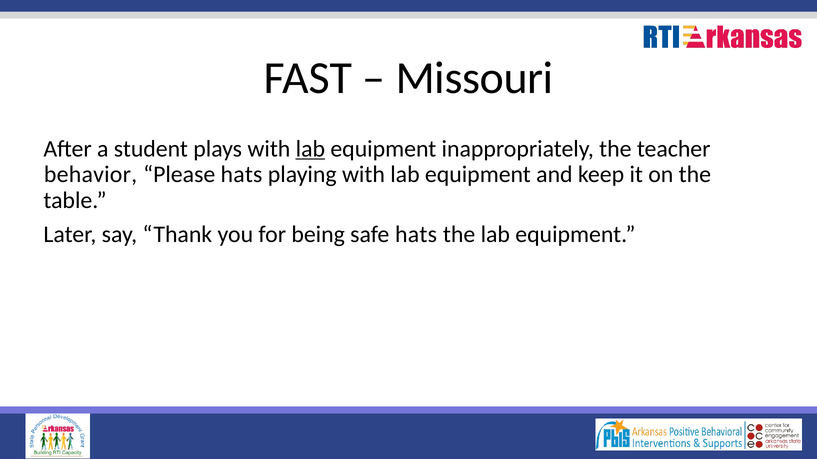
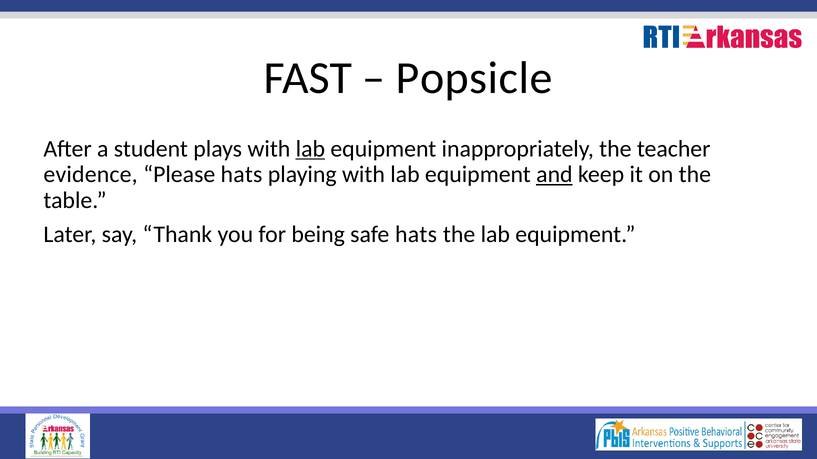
Missouri: Missouri -> Popsicle (474, 78)
behavior: behavior -> evidence (91, 175)
and underline: none -> present (554, 175)
